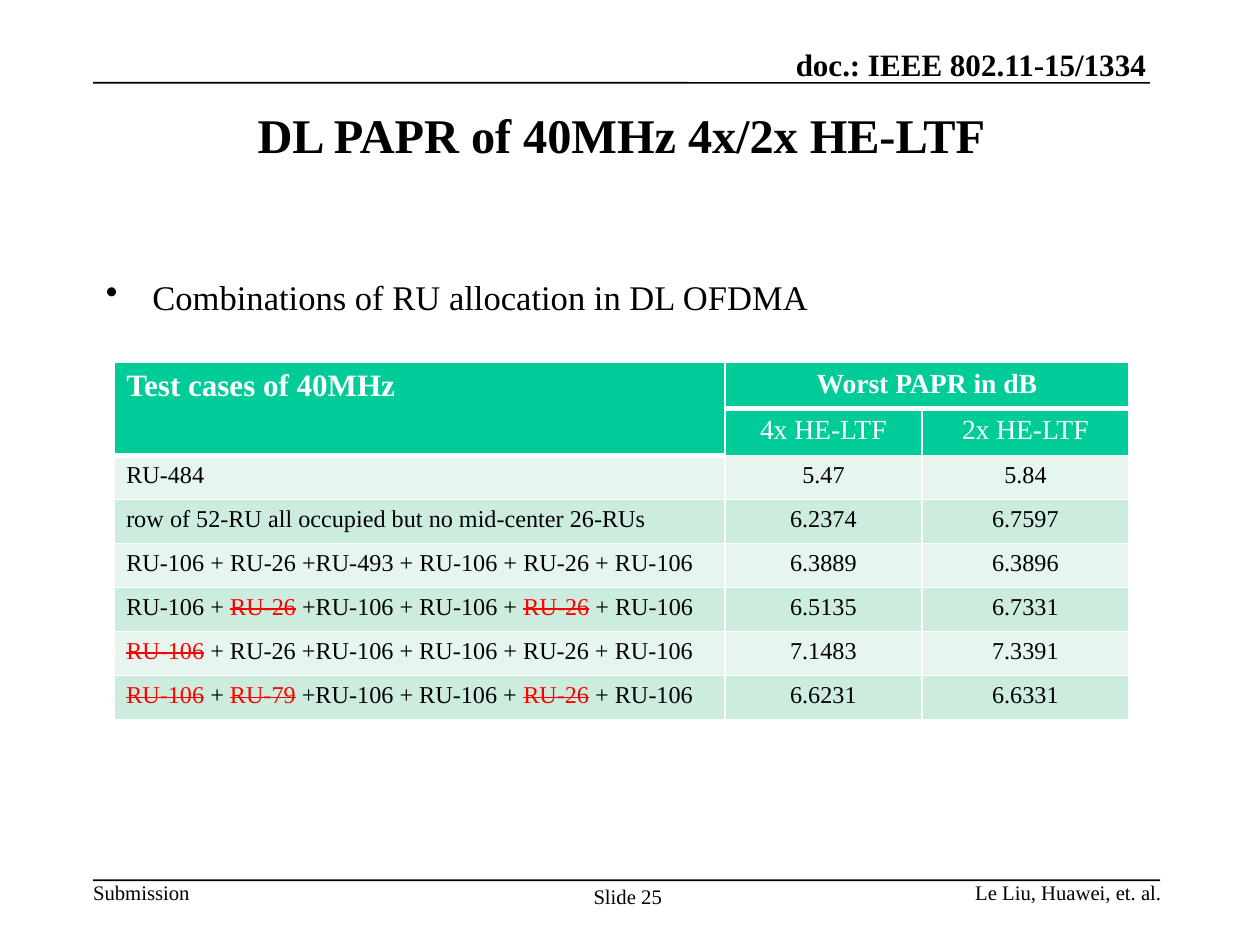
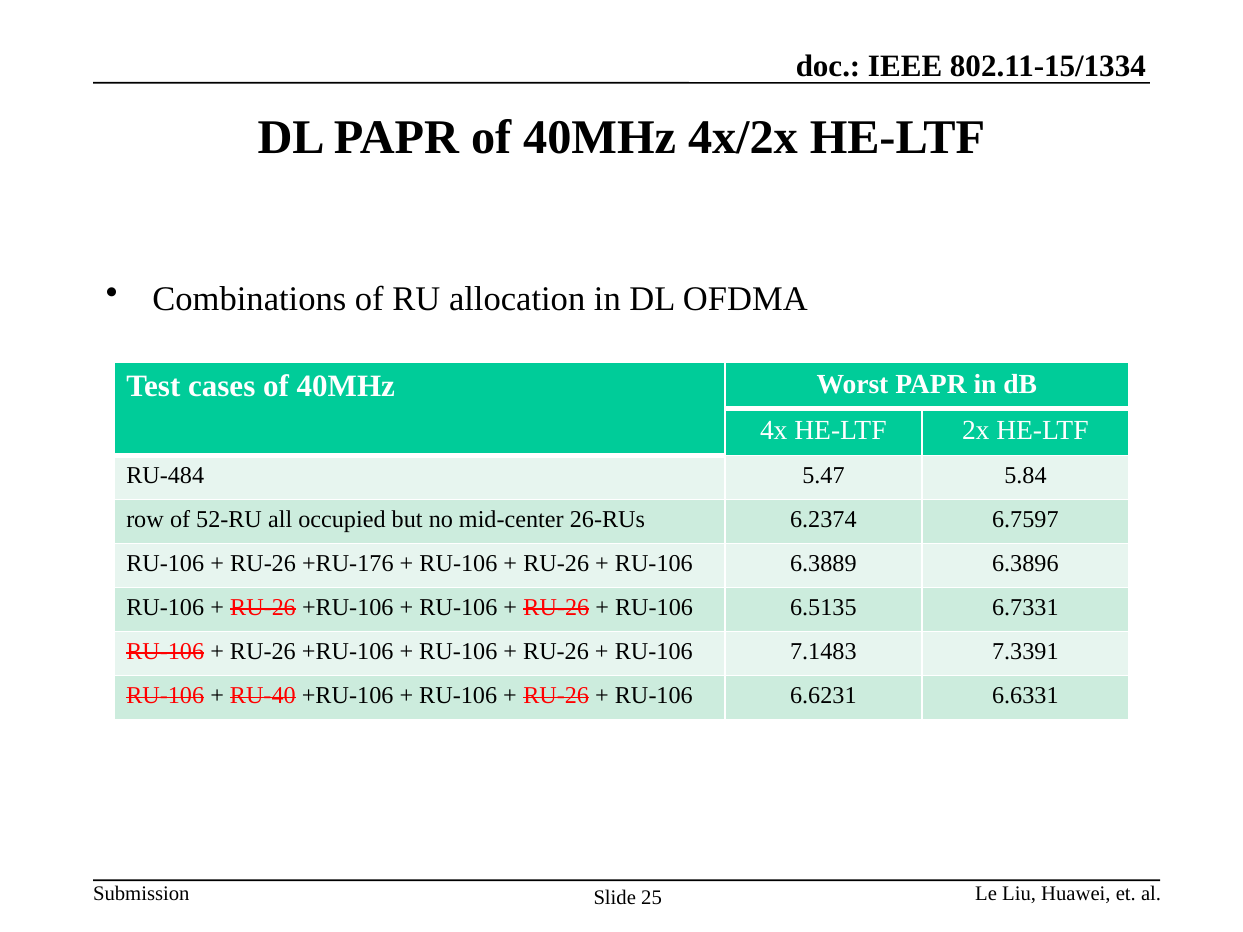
+RU-493: +RU-493 -> +RU-176 (348, 564)
RU-79: RU-79 -> RU-40 (263, 696)
